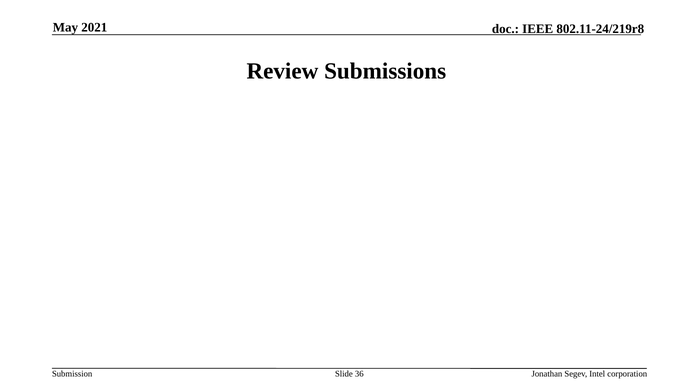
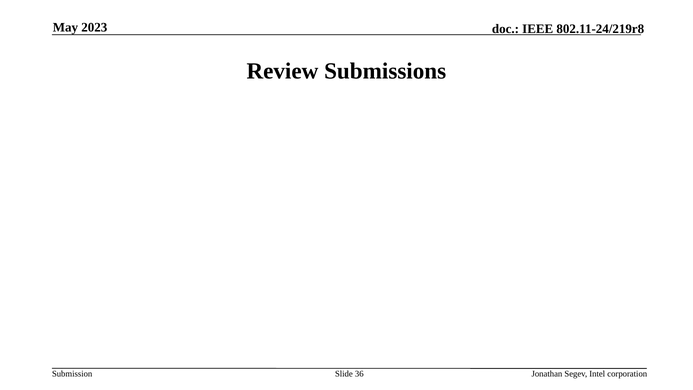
2021: 2021 -> 2023 (94, 28)
